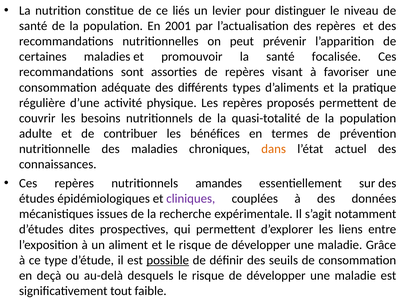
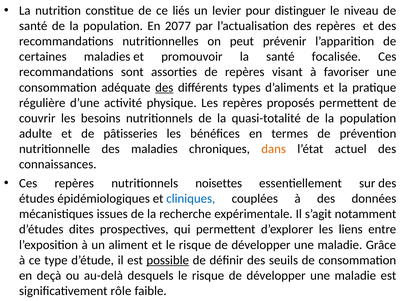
2001: 2001 -> 2077 (178, 26)
des underline: none -> present (164, 87)
contribuer: contribuer -> pâtisseries (131, 133)
amandes: amandes -> noisettes (219, 183)
cliniques colour: purple -> blue (191, 198)
tout: tout -> rôle (121, 291)
